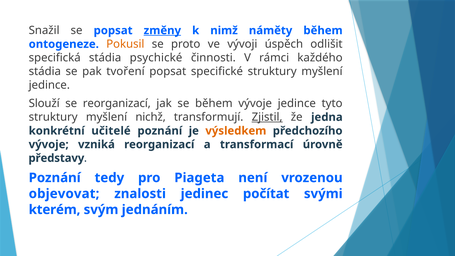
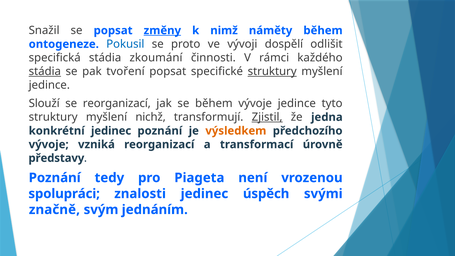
Pokusil colour: orange -> blue (125, 44)
úspěch: úspěch -> dospělí (284, 44)
psychické: psychické -> zkoumání (156, 58)
stádia underline: none -> present (45, 71)
struktury underline: none -> present (272, 71)
konkrétní učitelé: učitelé -> jedinec (111, 131)
objevovat: objevovat -> spolupráci (64, 194)
počítat: počítat -> úspěch (266, 194)
kterém: kterém -> značně (54, 210)
